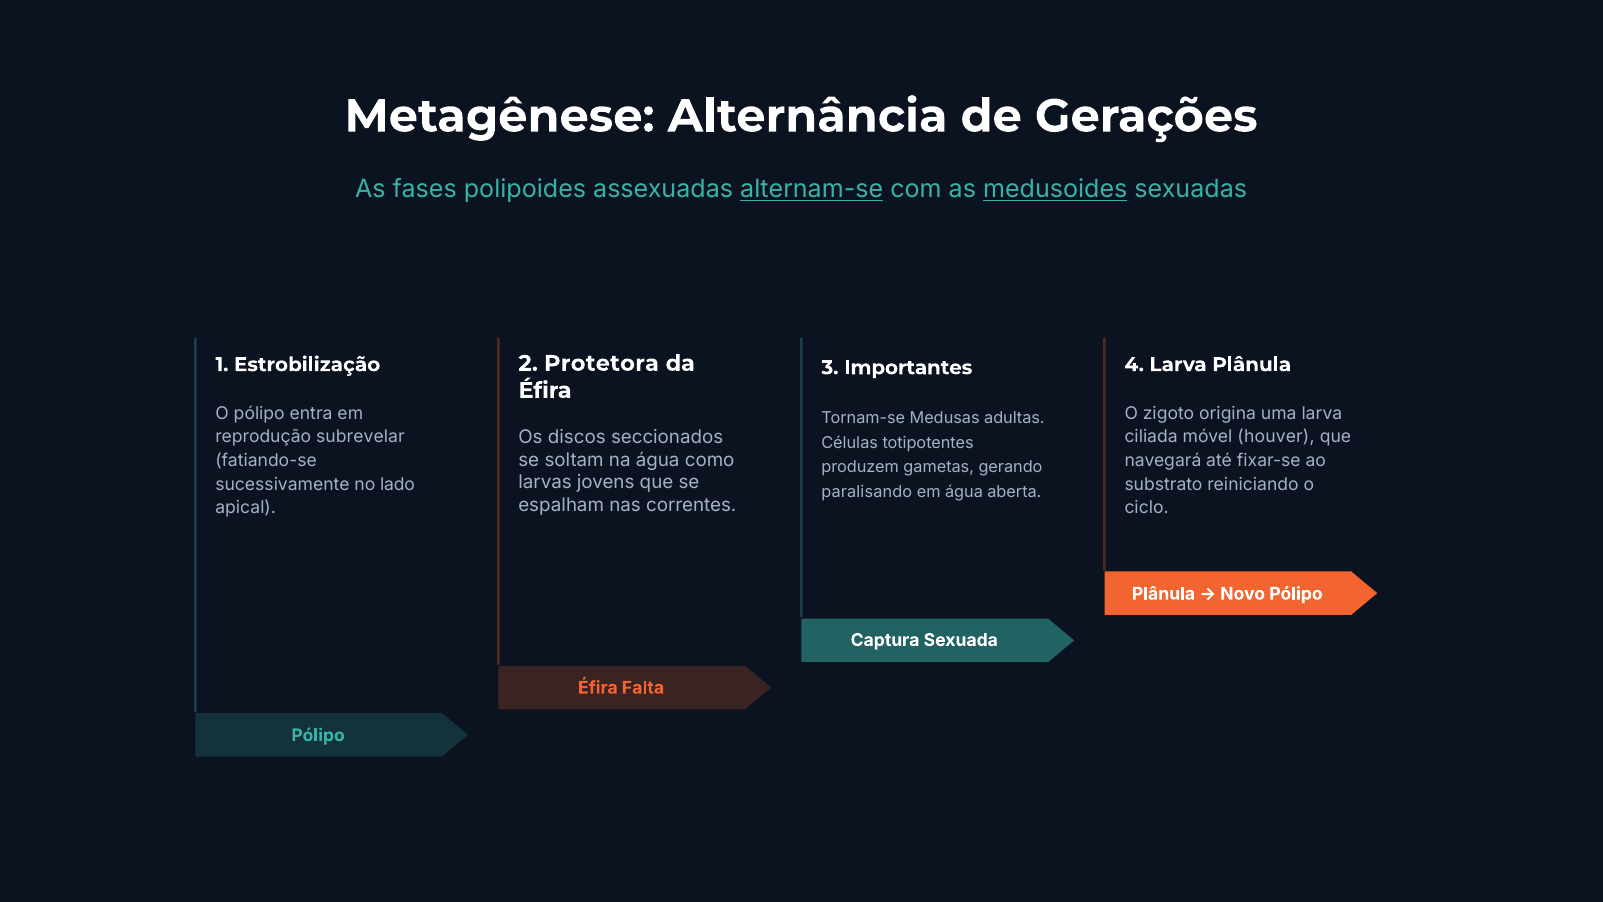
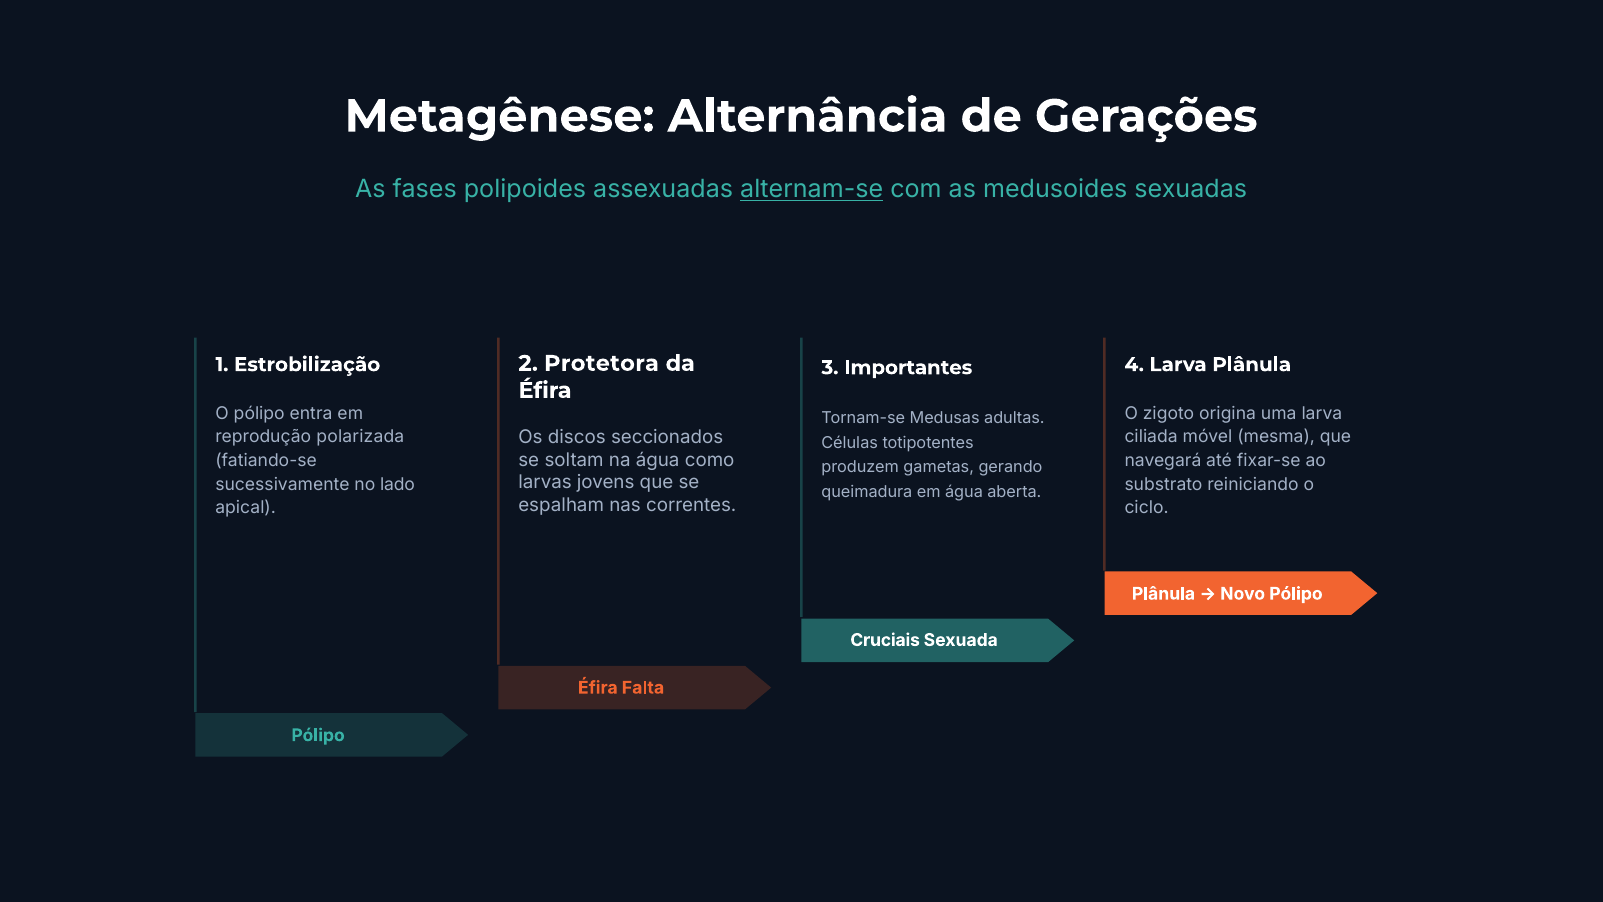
medusoides underline: present -> none (1055, 190)
subrevelar: subrevelar -> polarizada (360, 437)
houver: houver -> mesma (1276, 437)
paralisando: paralisando -> queimadura (867, 492)
Captura: Captura -> Cruciais (885, 640)
